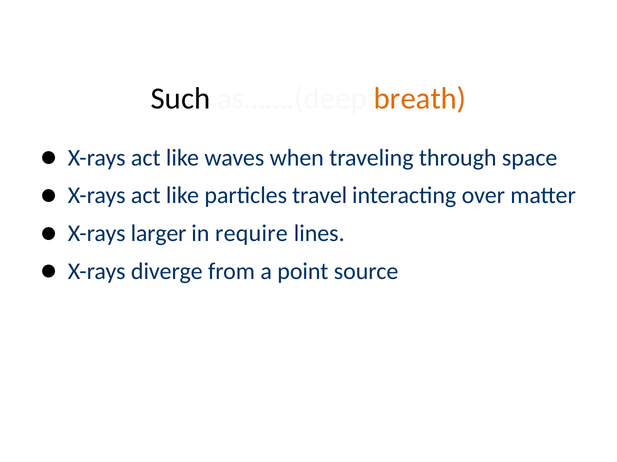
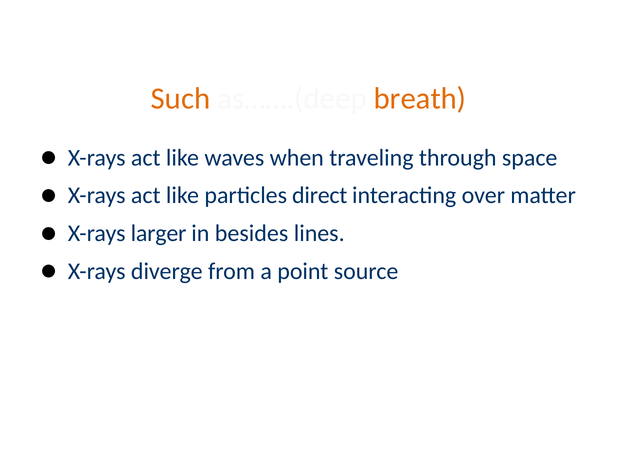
Such colour: black -> orange (181, 99)
travel: travel -> direct (320, 196)
require: require -> besides (252, 234)
